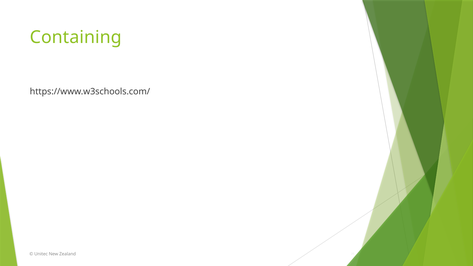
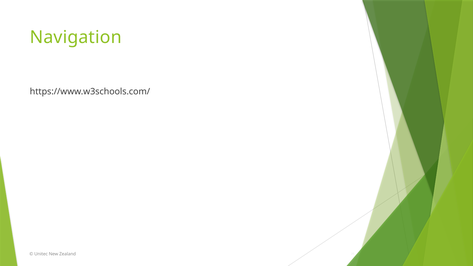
Containing: Containing -> Navigation (76, 37)
